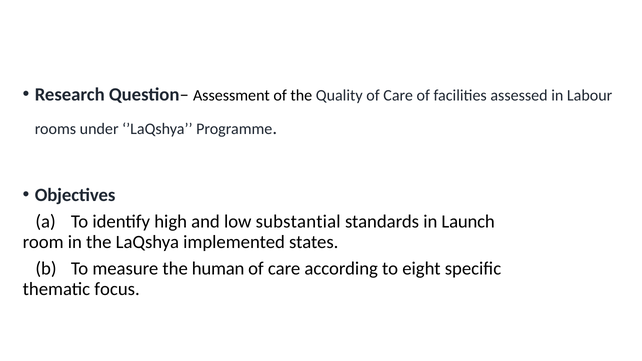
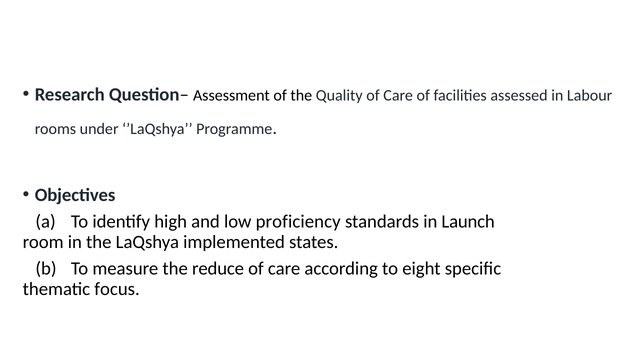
substantial: substantial -> proficiency (298, 222)
human: human -> reduce (218, 269)
